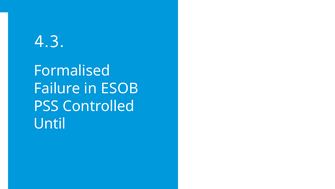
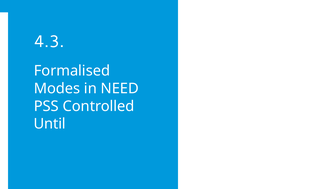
Failure: Failure -> Modes (57, 88)
ESOB: ESOB -> NEED (120, 88)
